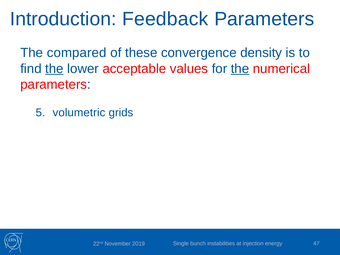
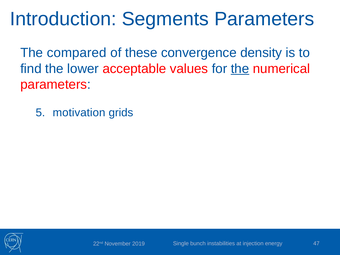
Feedback: Feedback -> Segments (165, 19)
the underline: present -> none (54, 69)
volumetric: volumetric -> motivation (79, 113)
